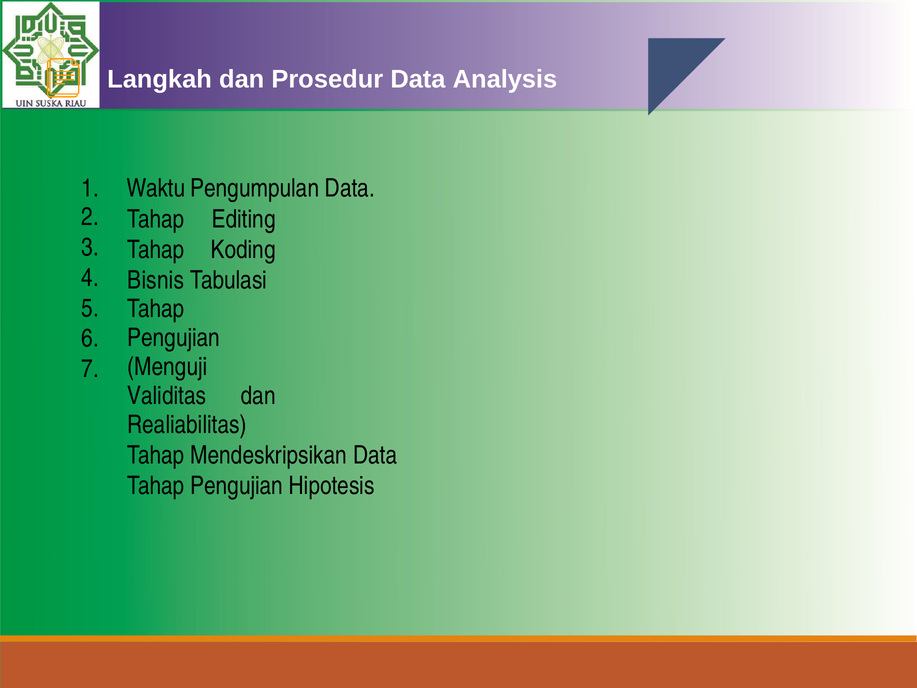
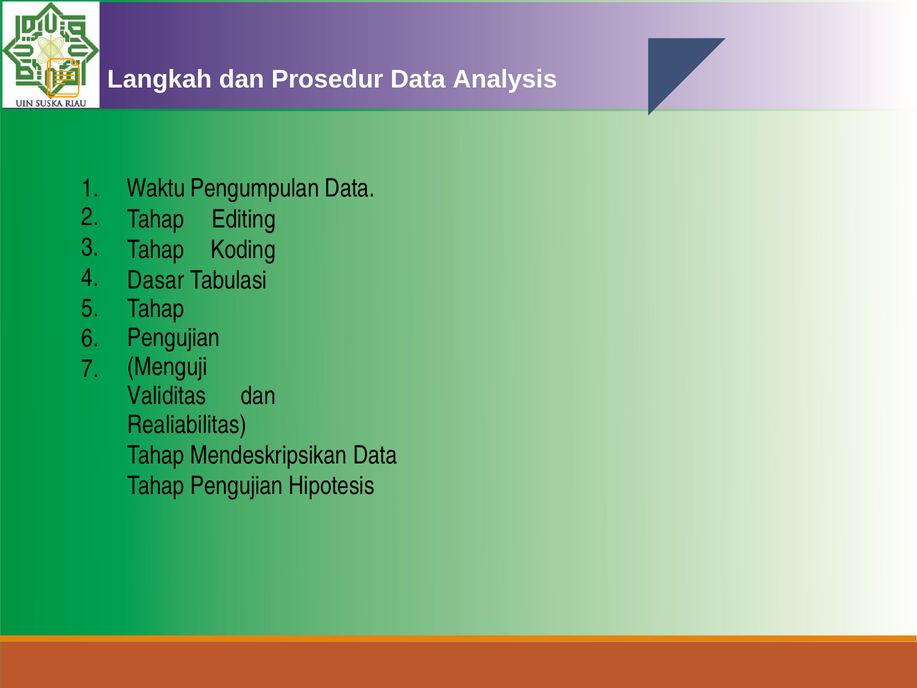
Bisnis: Bisnis -> Dasar (156, 280)
